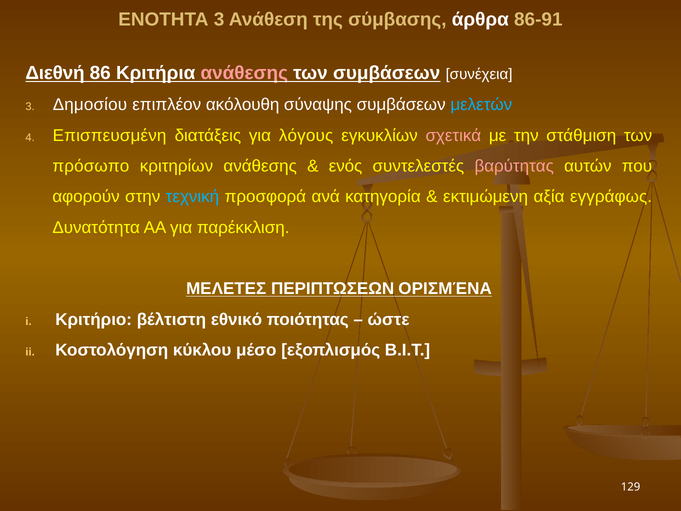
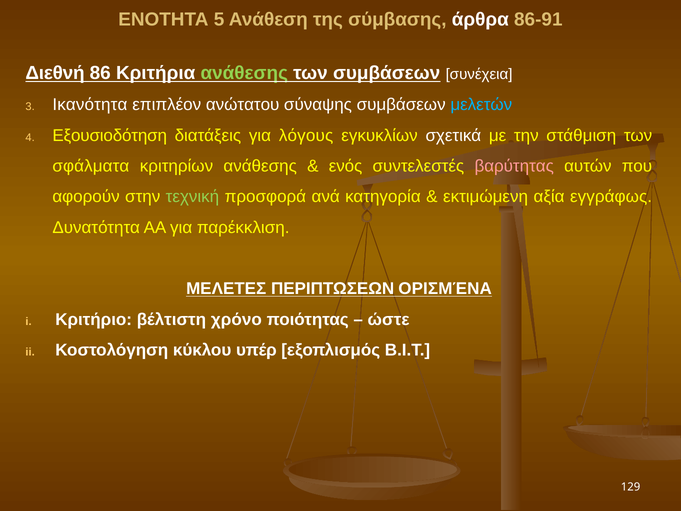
ΕΝΟΤΗΤΑ 3: 3 -> 5 (219, 19)
ανάθεσης colour: pink -> light green (244, 73)
Δημοσίου: Δημοσίου -> Ικανότητα (90, 105)
ακόλουθη: ακόλουθη -> ανώτατου (243, 105)
Επισπευσμένη: Επισπευσμένη -> Εξουσιοδότηση (110, 135)
σχετικά colour: pink -> white (453, 135)
πρόσωπο: πρόσωπο -> σφάλματα (91, 166)
τεχνική colour: light blue -> light green (192, 197)
εθνικό: εθνικό -> χρόνο (236, 319)
μέσο: μέσο -> υπέρ (256, 350)
